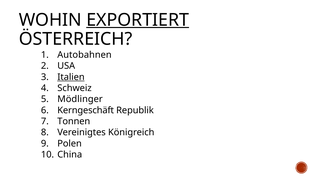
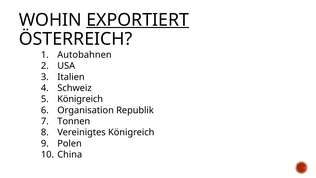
Italien underline: present -> none (71, 77)
Mödlinger: Mödlinger -> Königreich (80, 99)
Kerngeschäft: Kerngeschäft -> Organisation (86, 110)
